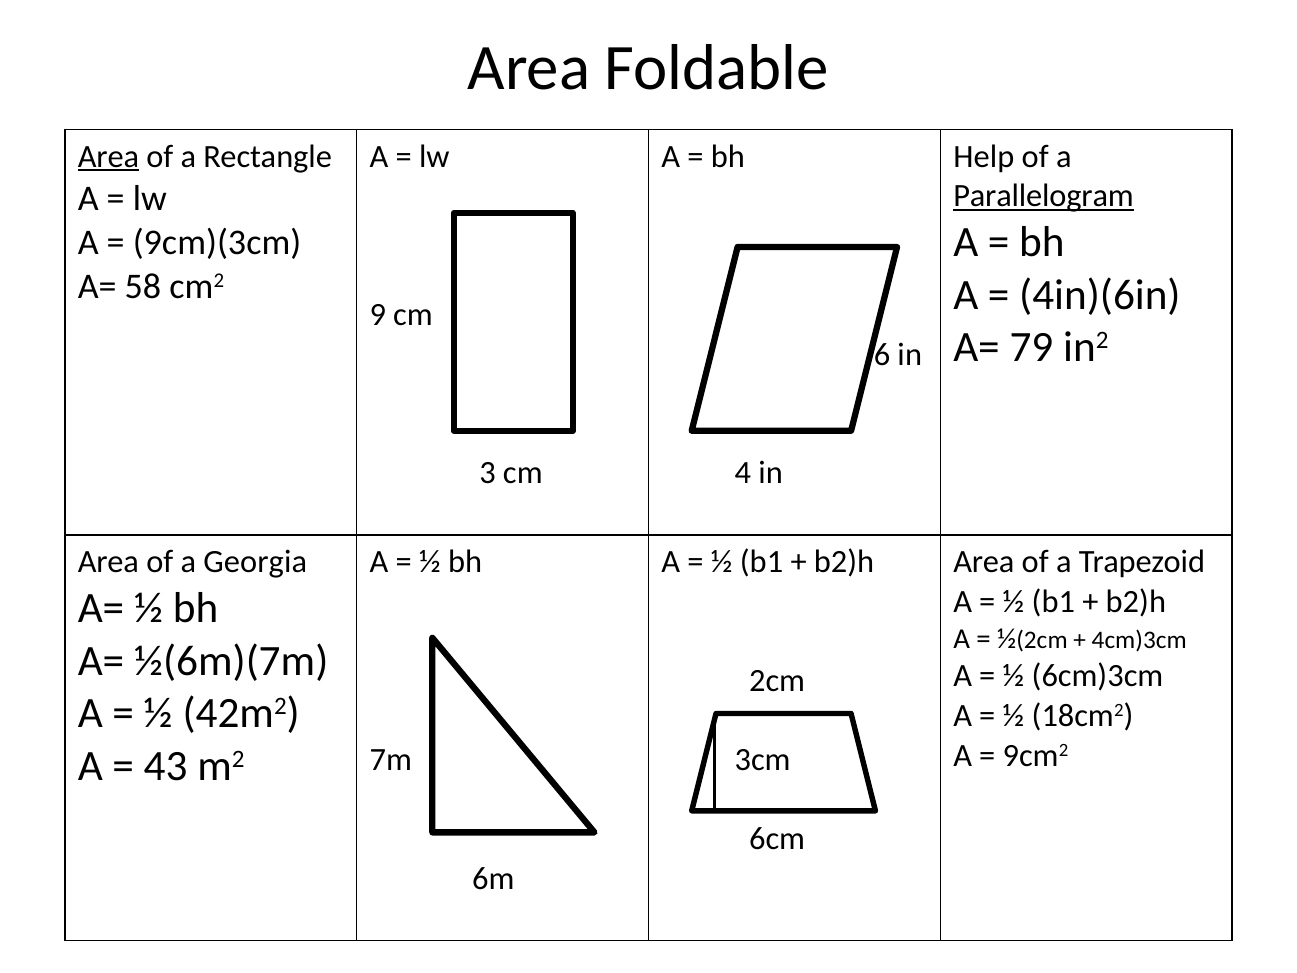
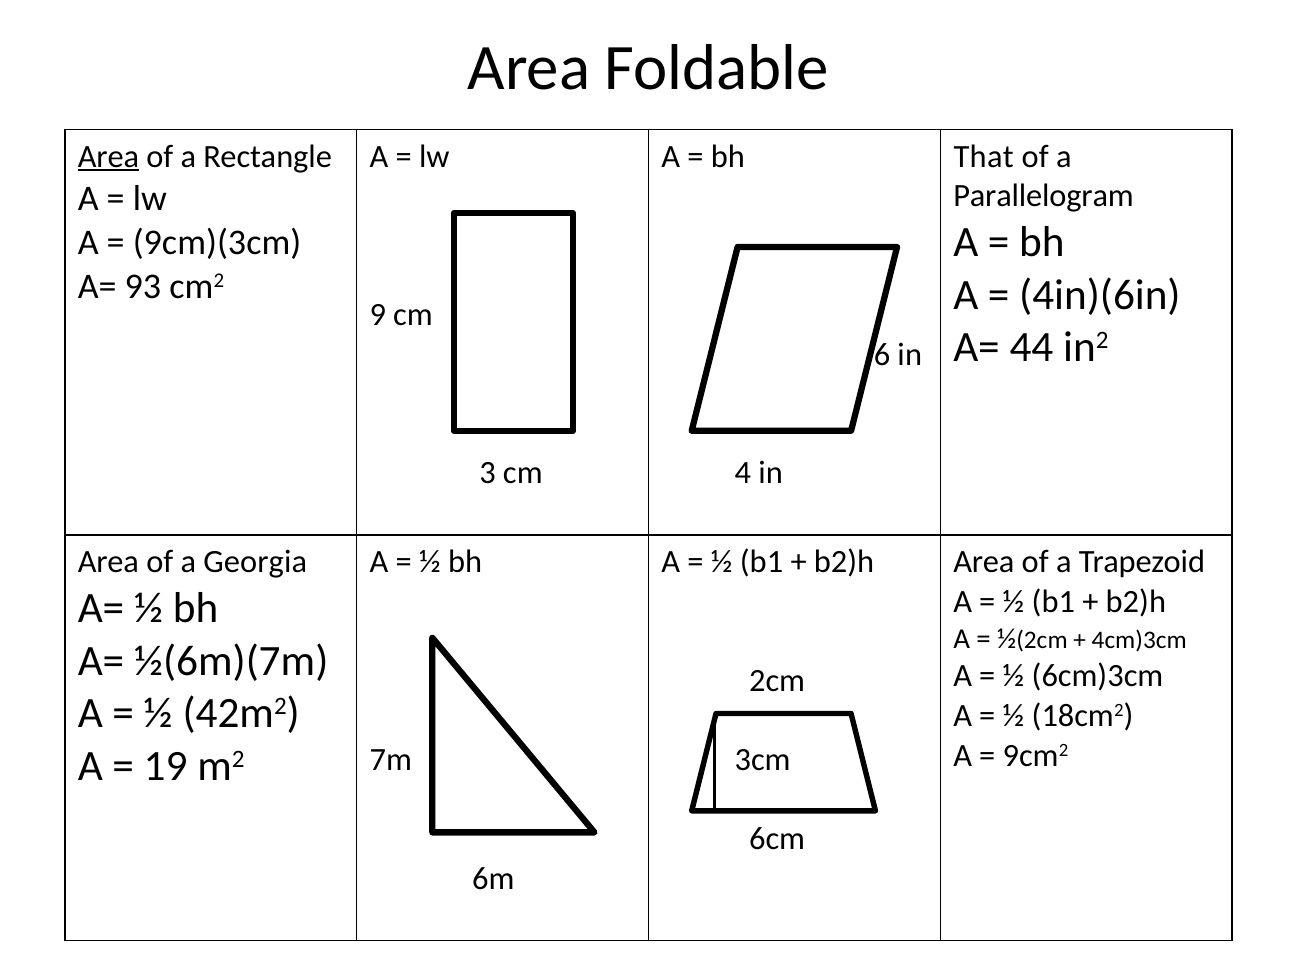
Help: Help -> That (984, 156)
Parallelogram underline: present -> none (1044, 196)
58: 58 -> 93 (143, 286)
79: 79 -> 44 (1031, 348)
43: 43 -> 19 (166, 766)
